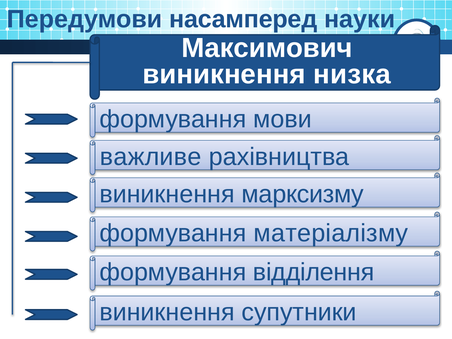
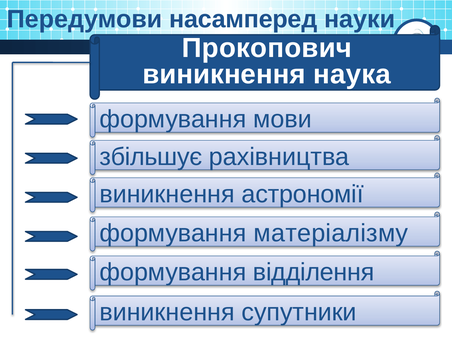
Максимович: Максимович -> Прокопович (267, 48)
низка: низка -> наука (352, 74)
важливе: важливе -> збільшує (151, 157)
марксизму: марксизму -> астрономії (303, 194)
